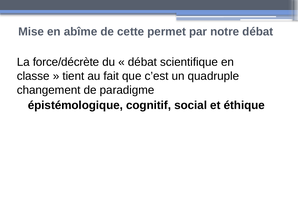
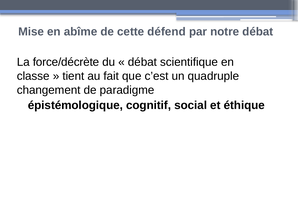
permet: permet -> défend (167, 32)
